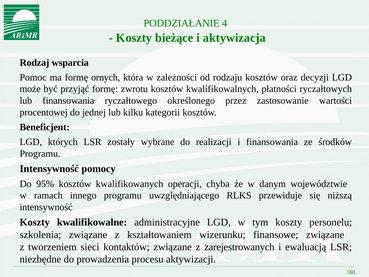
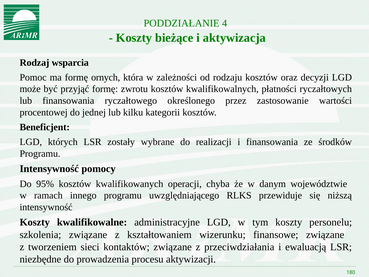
zarejestrowanych: zarejestrowanych -> przeciwdziałania (239, 247)
